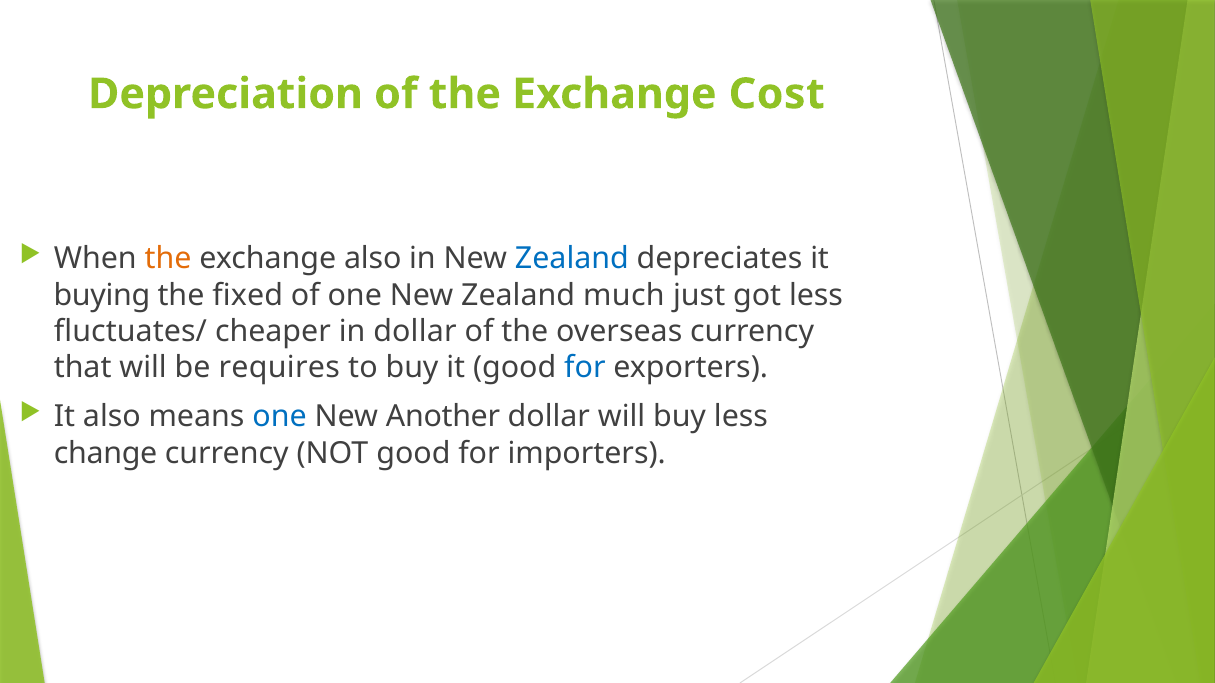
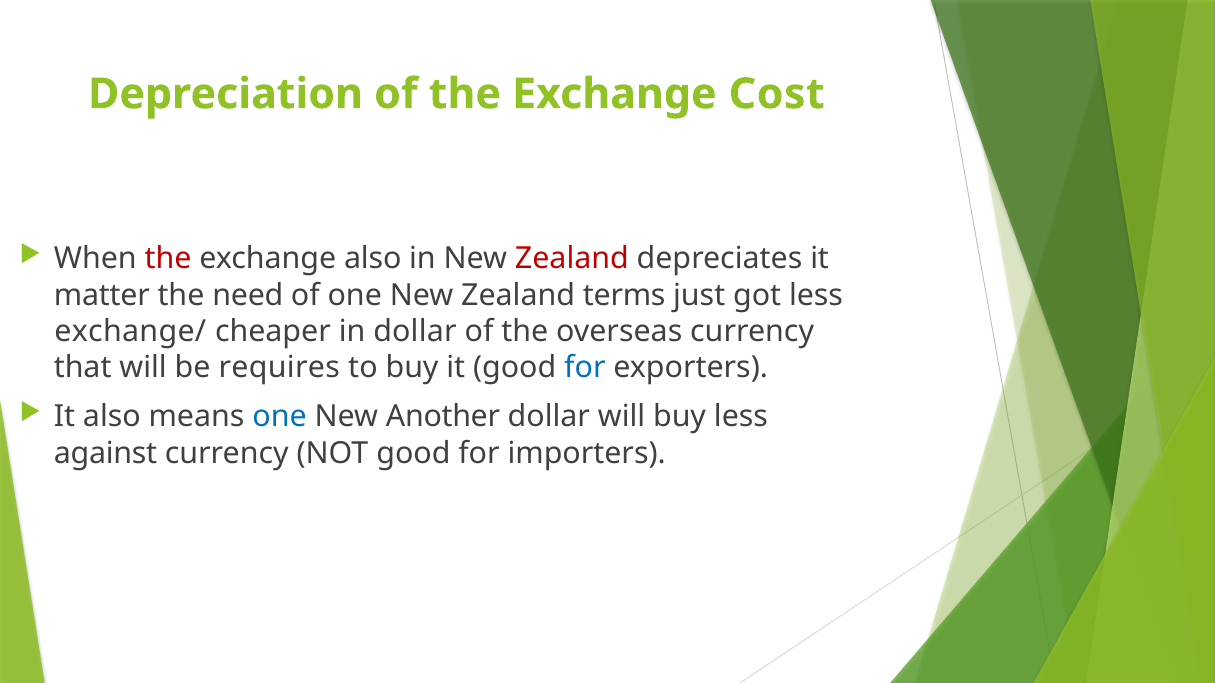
the colour: orange -> red (168, 259)
Zealand colour: blue -> red (572, 259)
buying: buying -> matter (102, 295)
fixed: fixed -> need (248, 295)
much: much -> terms (624, 295)
fluctuates/: fluctuates/ -> exchange/ (130, 332)
change: change -> against (106, 454)
